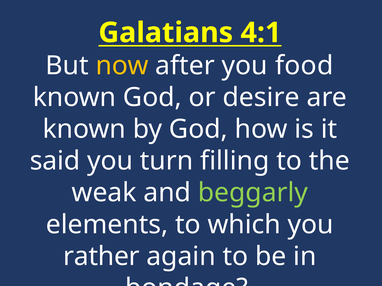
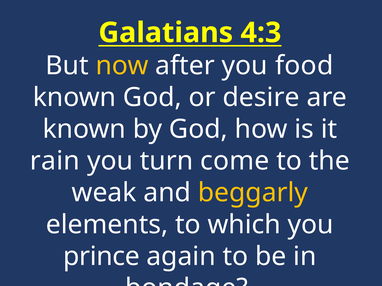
4:1: 4:1 -> 4:3 (261, 33)
said: said -> rain (55, 161)
filling: filling -> come (235, 161)
beggarly colour: light green -> yellow (253, 193)
rather: rather -> prince (101, 257)
